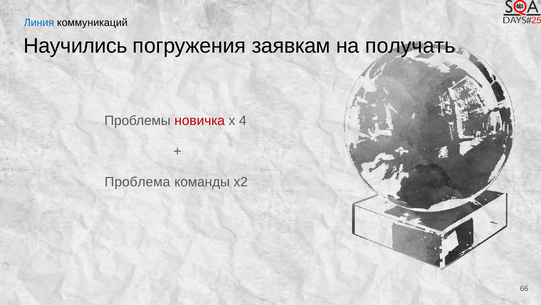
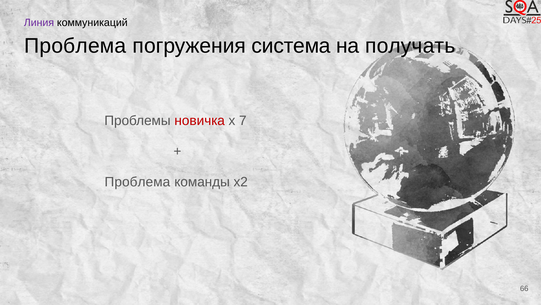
Линия colour: blue -> purple (39, 23)
Научились: Научились -> Проблема (75, 46)
заявкам: заявкам -> система (291, 46)
4: 4 -> 7 (243, 120)
